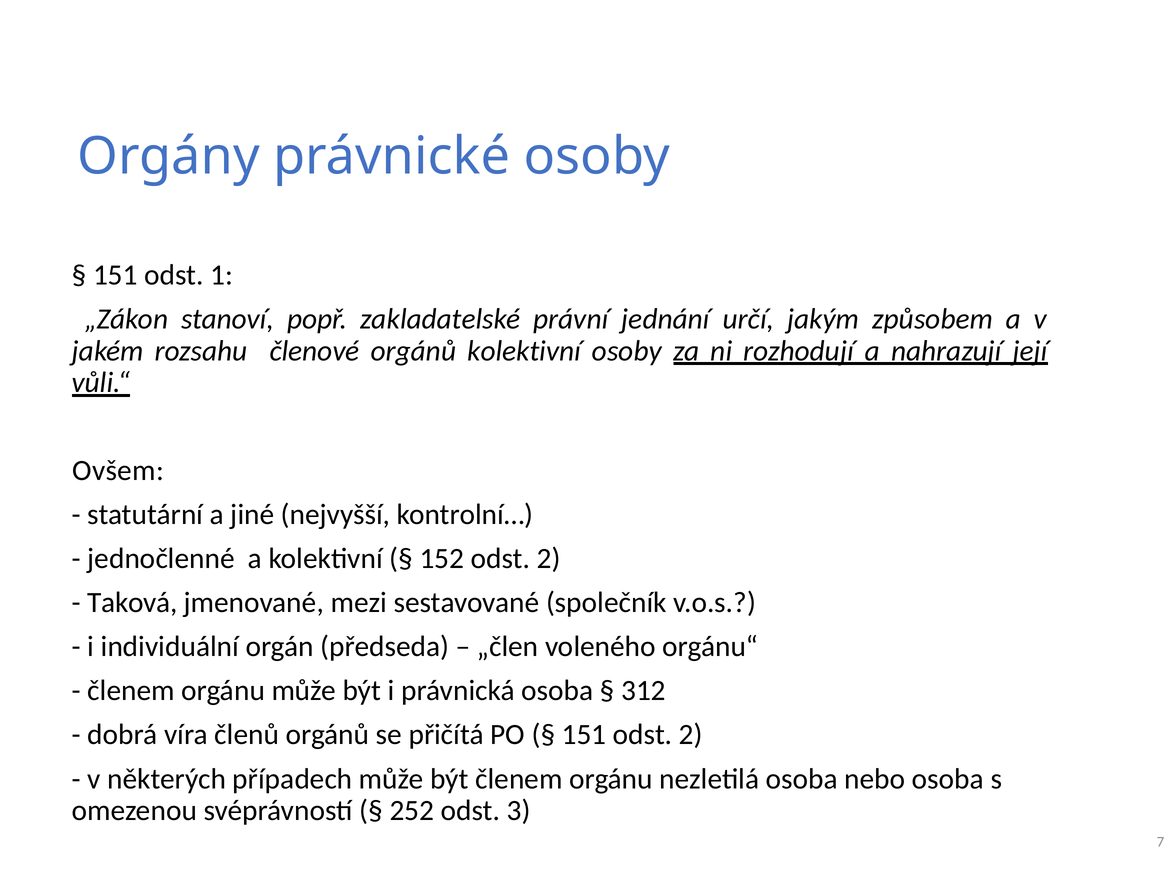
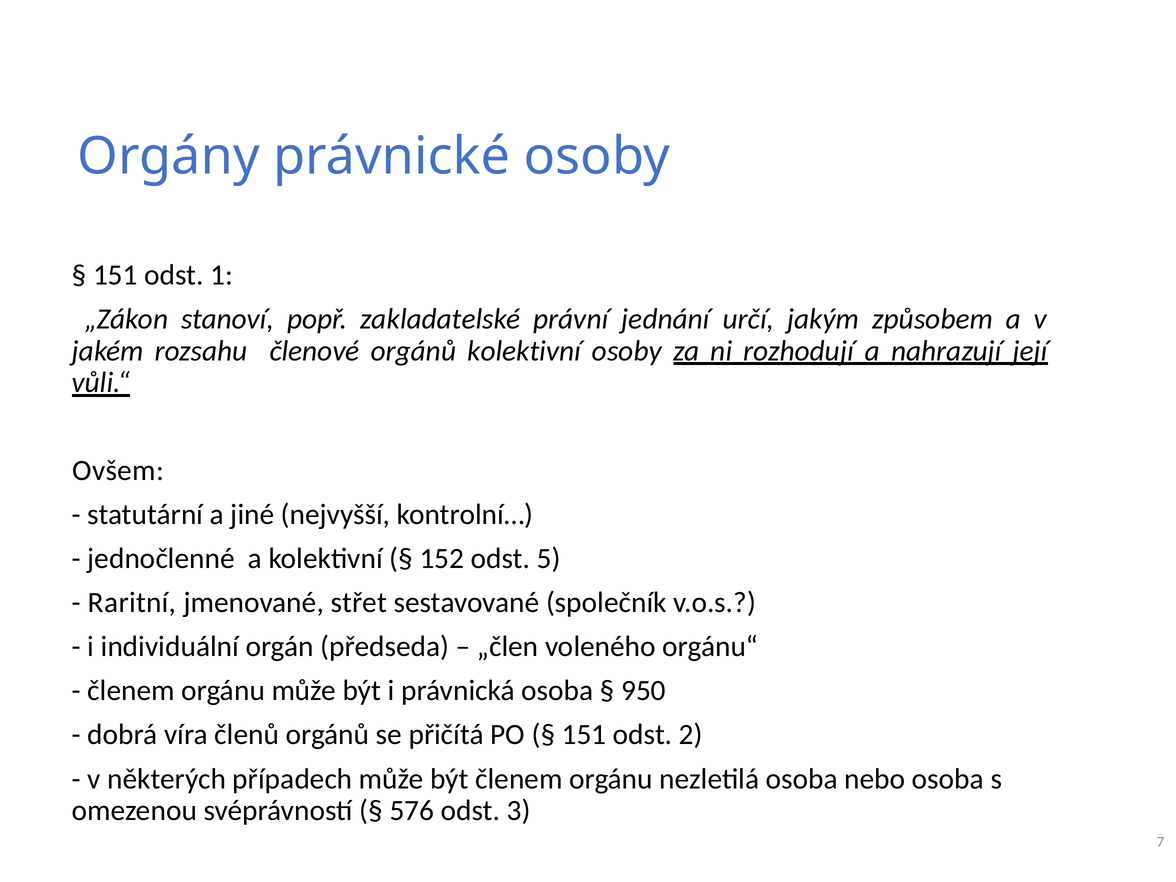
152 odst 2: 2 -> 5 (549, 559)
Taková: Taková -> Raritní (132, 603)
mezi: mezi -> střet (359, 603)
312: 312 -> 950 (643, 691)
252: 252 -> 576 (412, 811)
